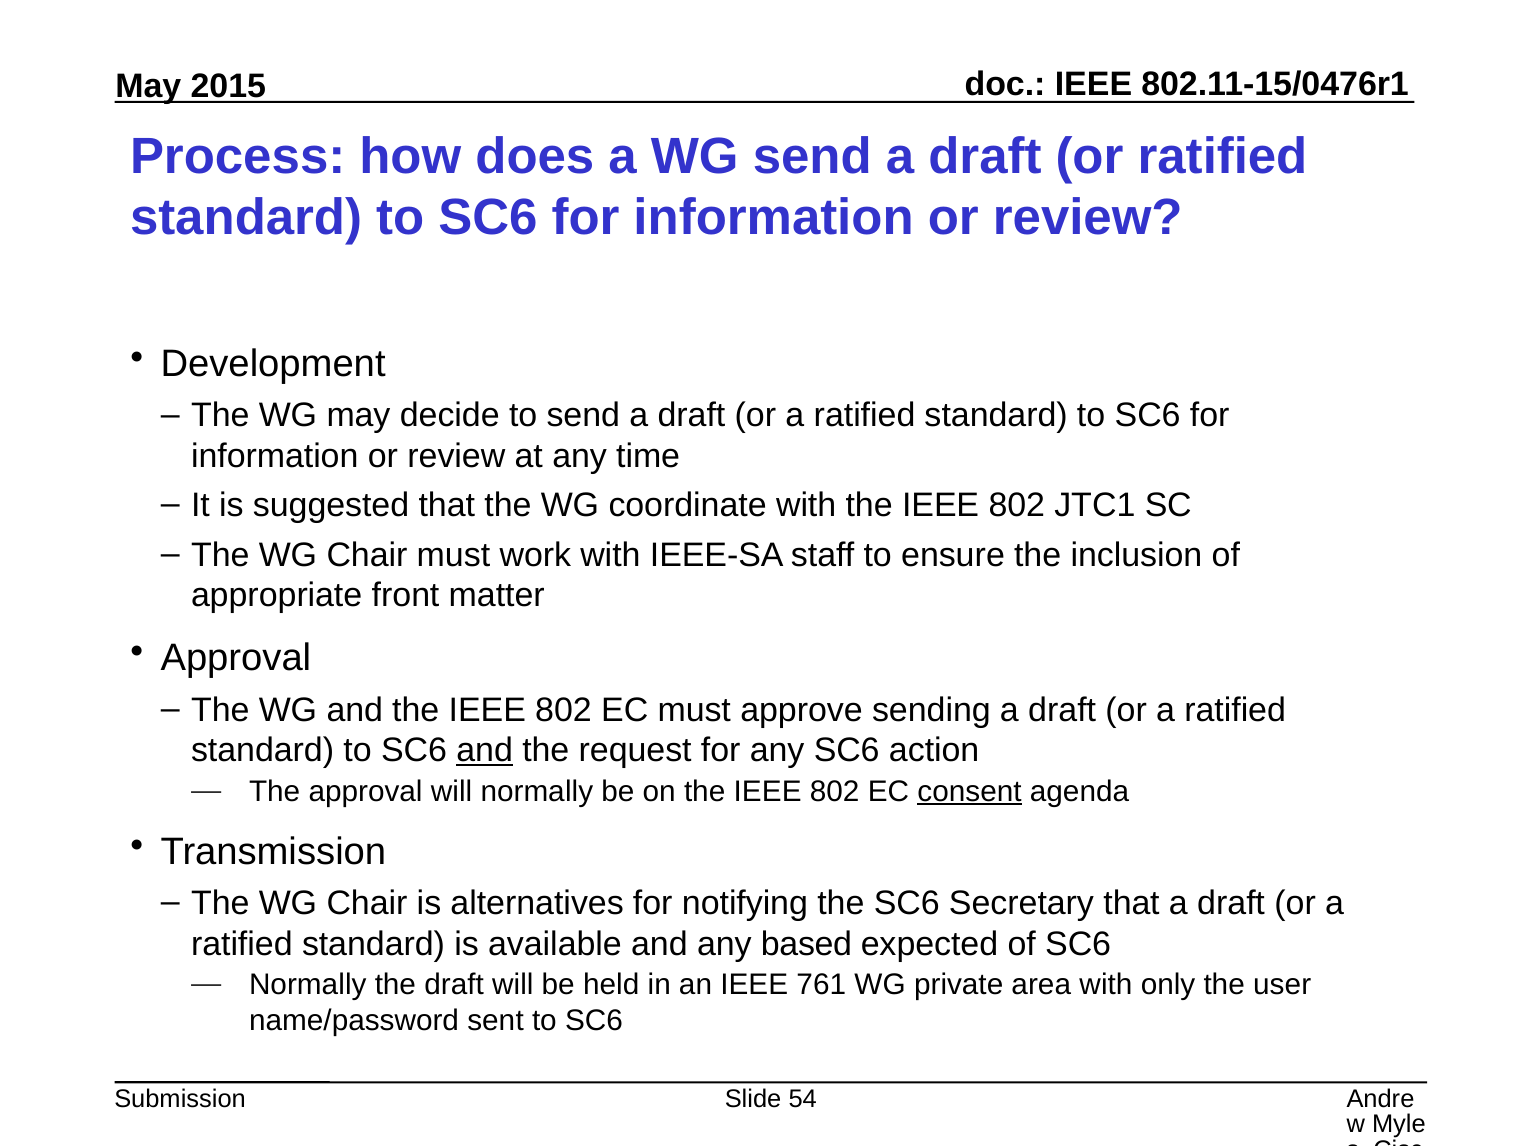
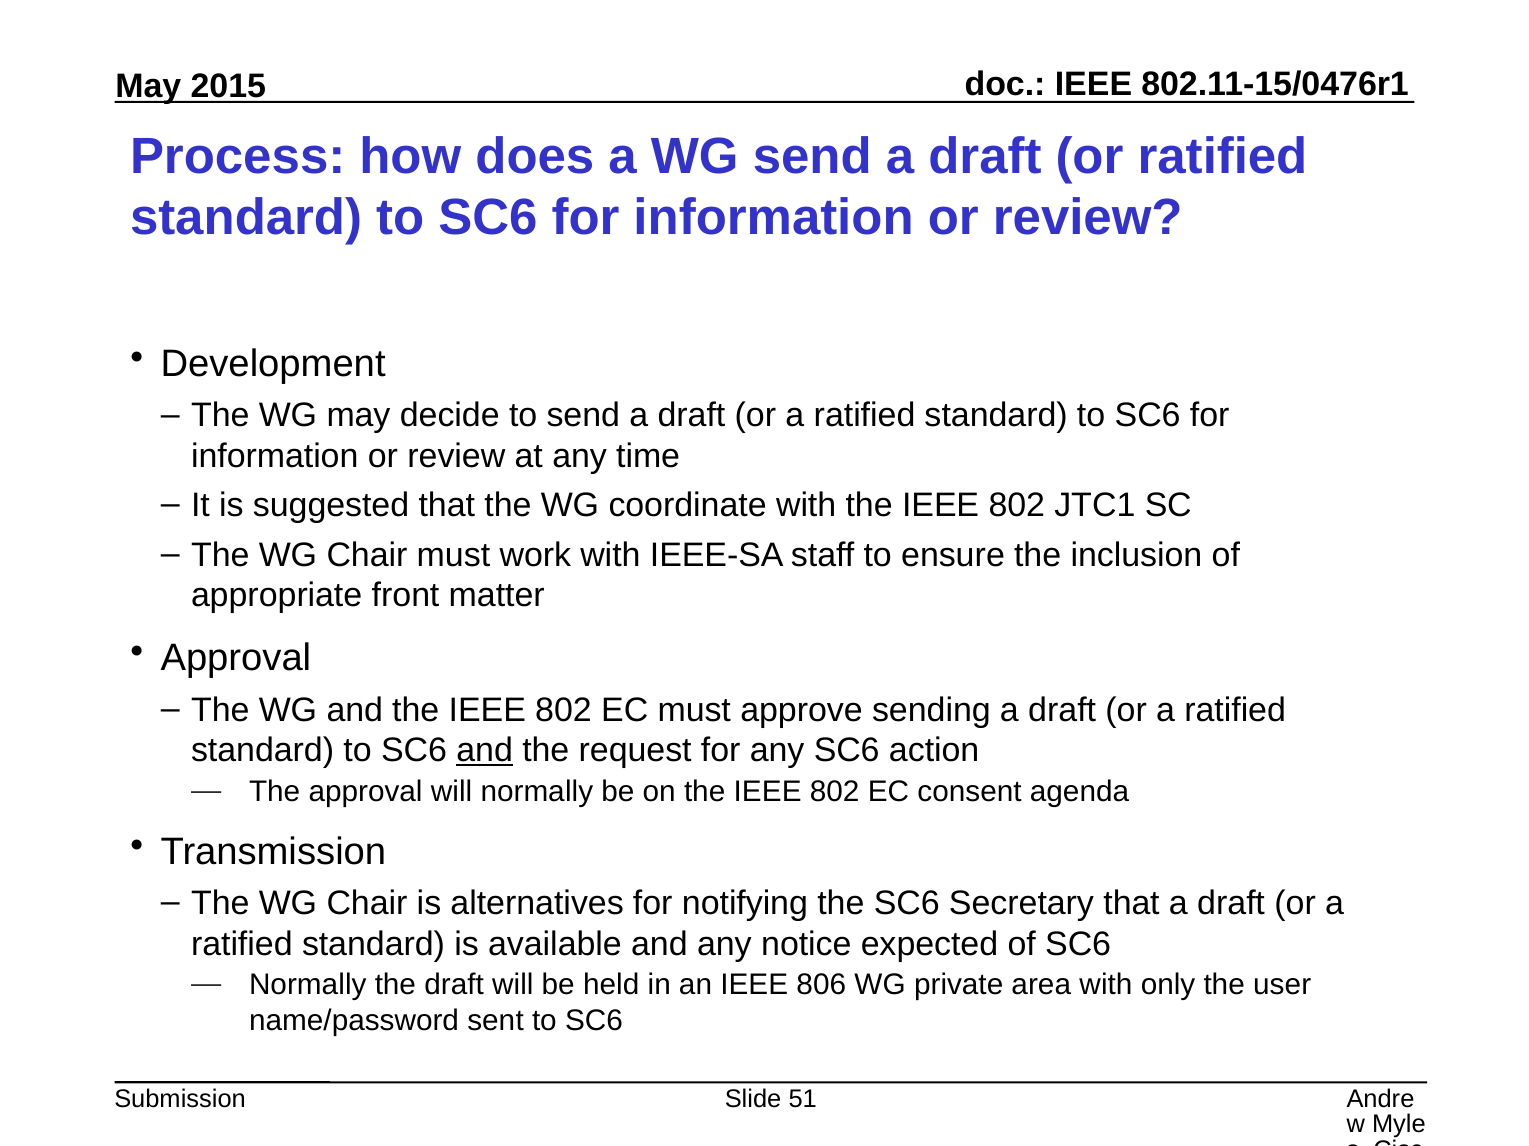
consent underline: present -> none (970, 792)
based: based -> notice (806, 945)
761: 761 -> 806 (821, 986)
54: 54 -> 51 (803, 1100)
